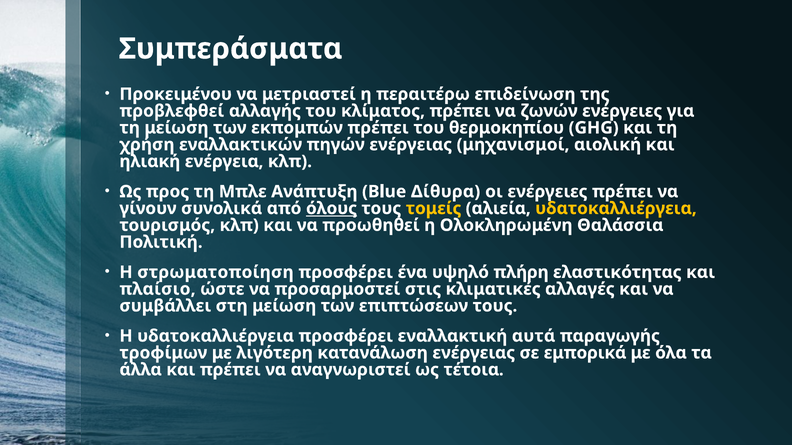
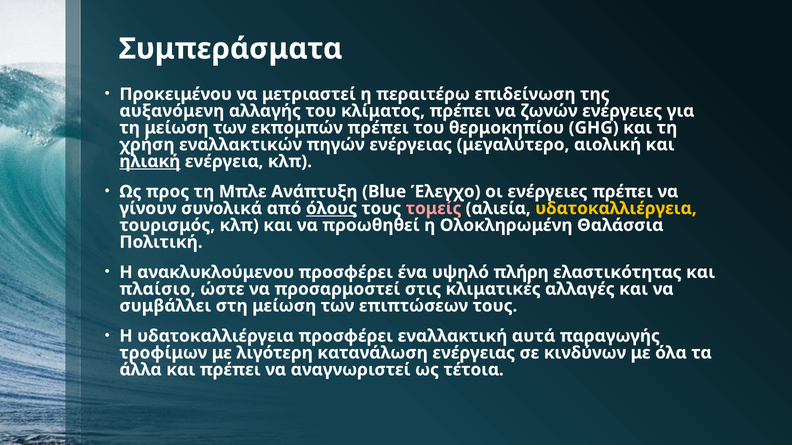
προβλεφθεί: προβλεφθεί -> αυξανόμενη (172, 111)
μηχανισμοί: μηχανισμοί -> μεγαλύτερο (513, 145)
ηλιακή underline: none -> present (150, 162)
Δίθυρα: Δίθυρα -> Έλεγχο (446, 192)
τομείς colour: yellow -> pink (434, 209)
στρωματοποίηση: στρωματοποίηση -> ανακλυκλούμενου (216, 273)
εμπορικά: εμπορικά -> κινδύνων (585, 353)
